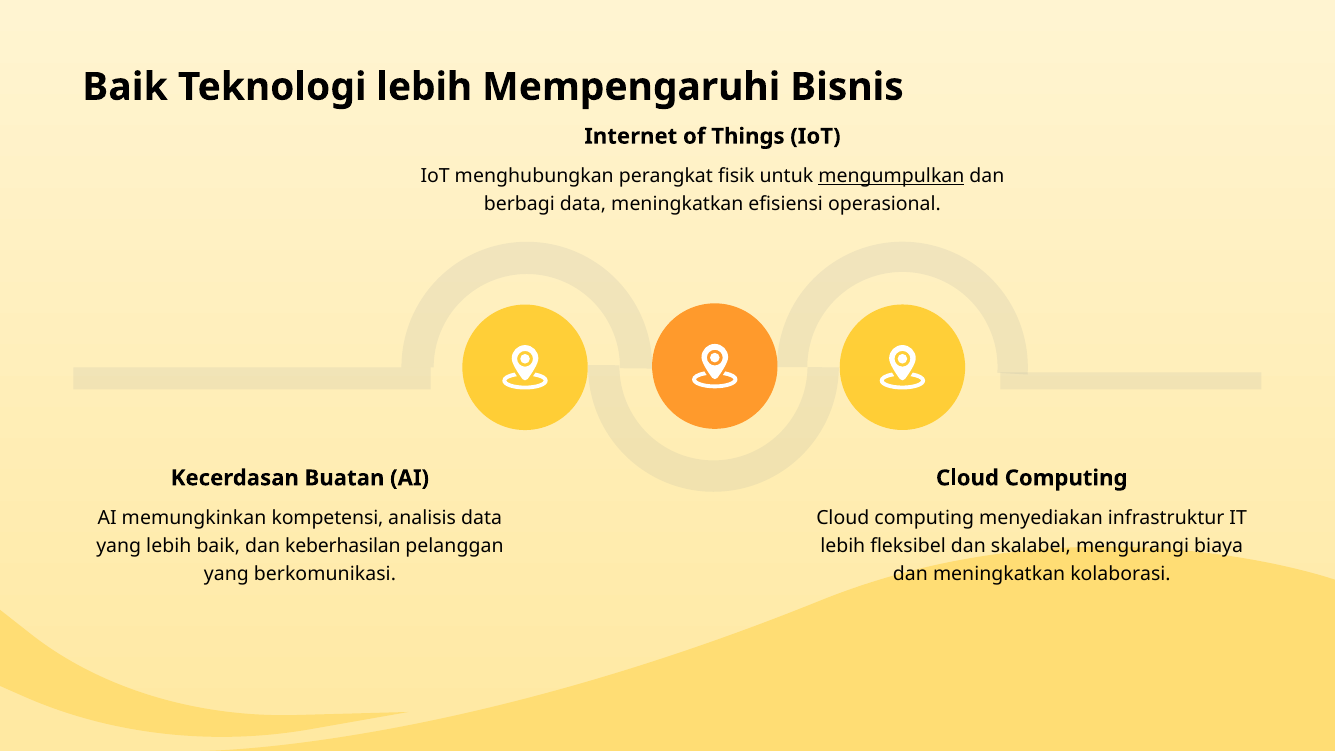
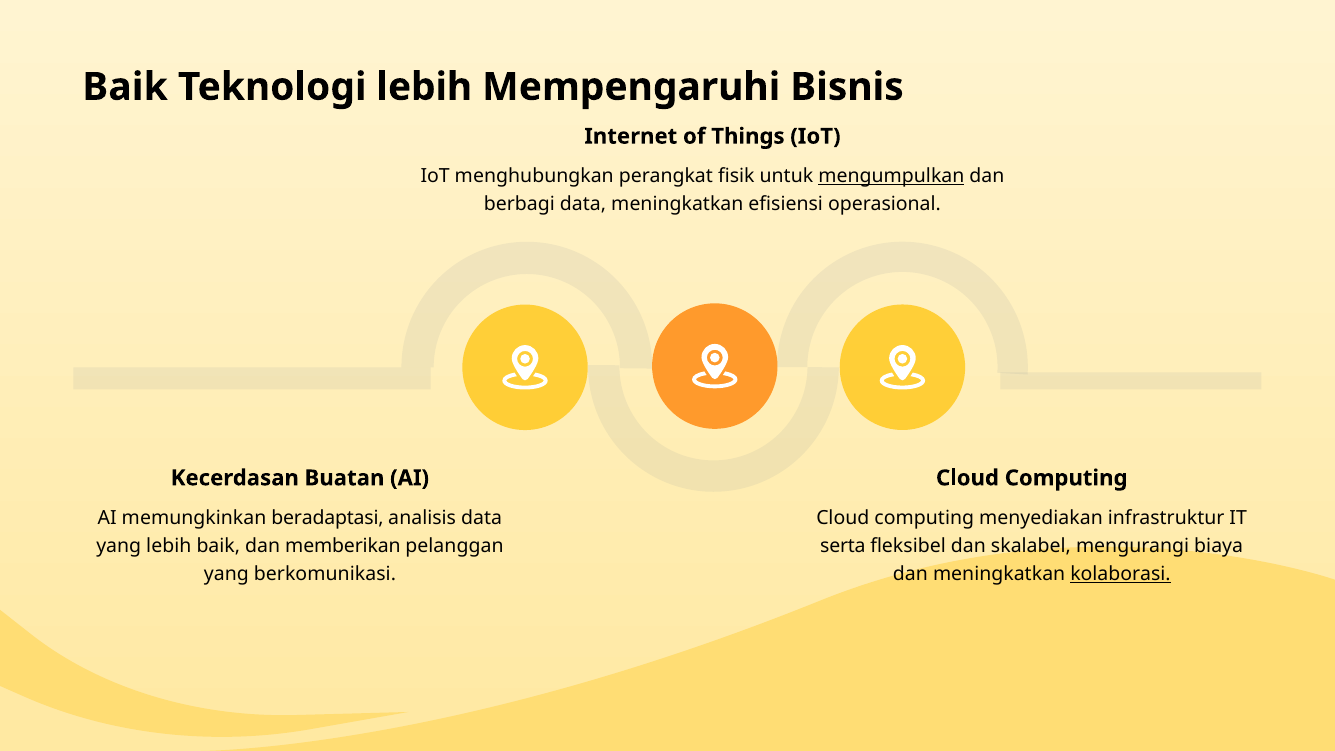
kompetensi: kompetensi -> beradaptasi (327, 518)
keberhasilan: keberhasilan -> memberikan (343, 546)
lebih: lebih -> serta (843, 546)
kolaborasi underline: none -> present (1120, 574)
